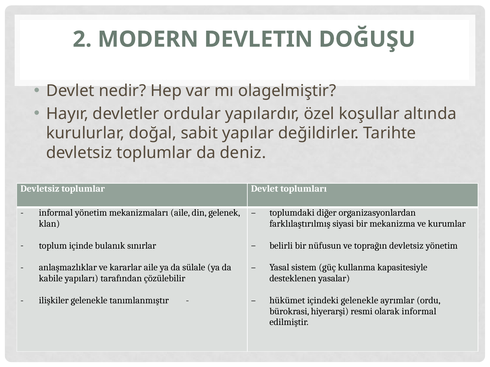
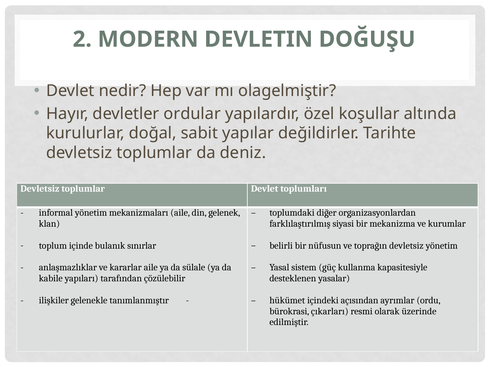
içindeki gelenekle: gelenekle -> açısından (360, 301)
hiyerarşi: hiyerarşi -> çıkarları (330, 312)
olarak informal: informal -> üzerinde (419, 312)
